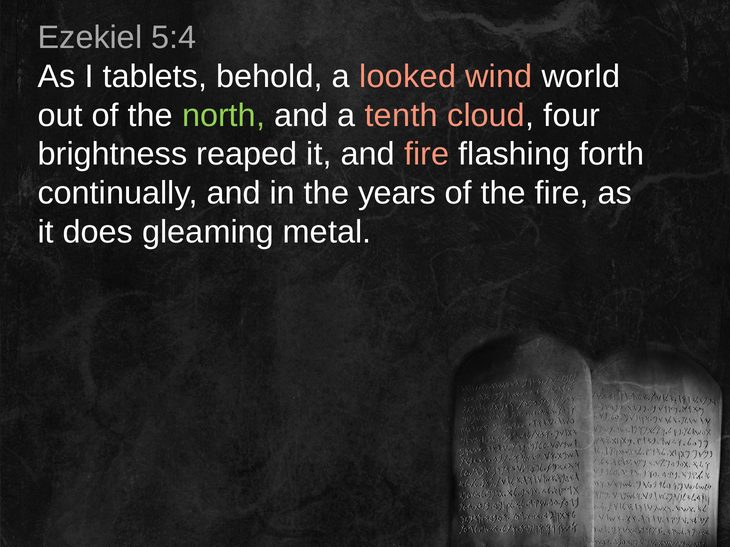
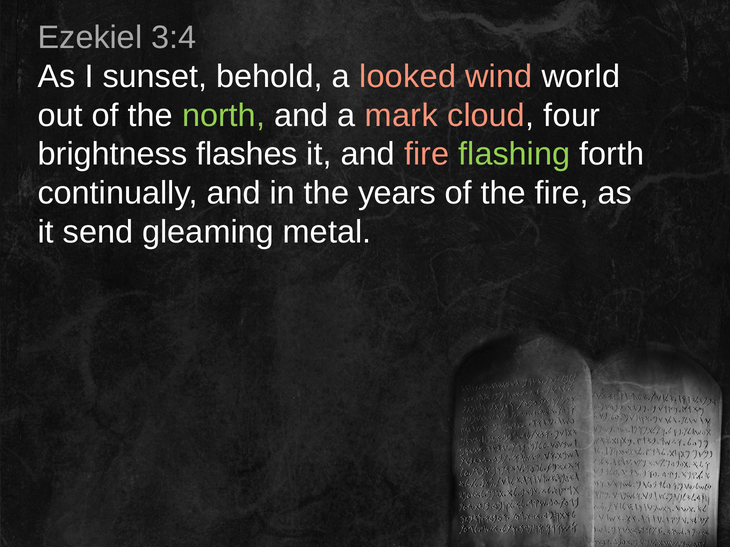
5:4: 5:4 -> 3:4 (174, 38)
tablets: tablets -> sunset (155, 76)
tenth: tenth -> mark (401, 115)
reaped: reaped -> flashes (247, 154)
flashing colour: white -> light green (514, 154)
does: does -> send (98, 232)
